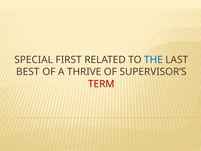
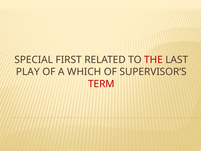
THE colour: blue -> red (153, 60)
BEST: BEST -> PLAY (28, 72)
THRIVE: THRIVE -> WHICH (84, 72)
